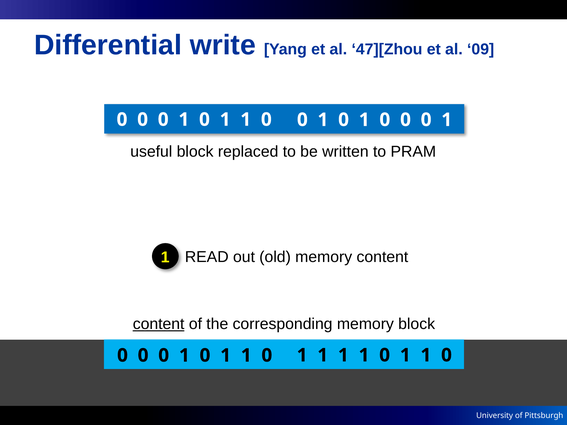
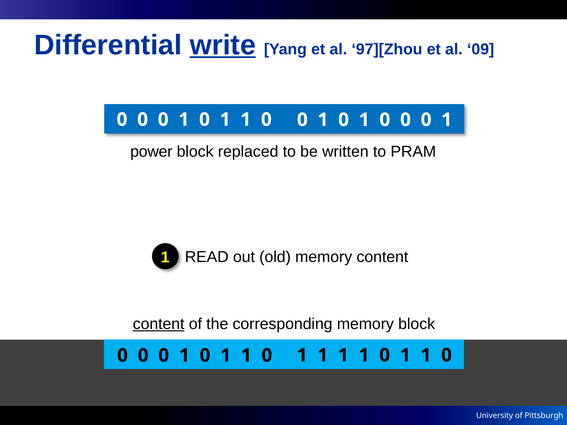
write underline: none -> present (223, 45)
47][Zhou: 47][Zhou -> 97][Zhou (387, 49)
useful: useful -> power (151, 152)
